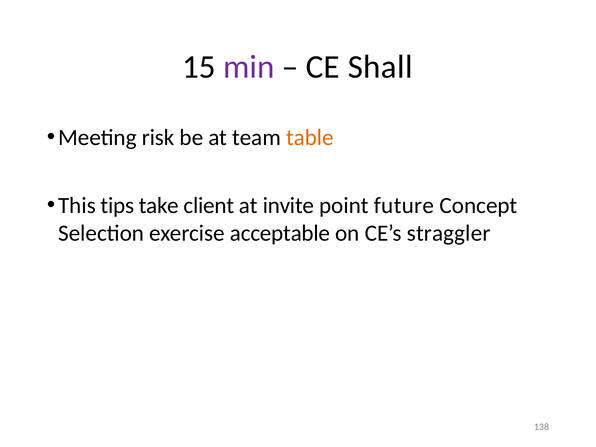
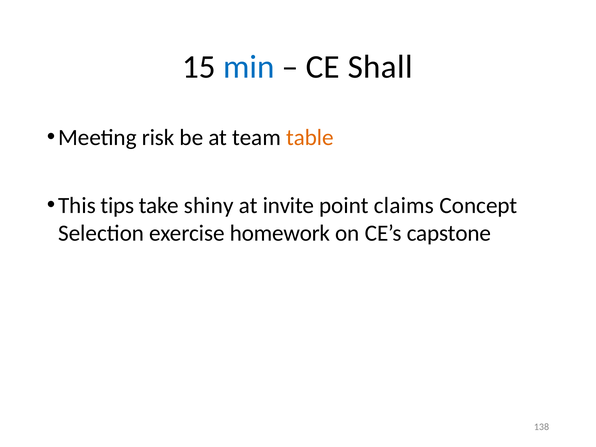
min colour: purple -> blue (249, 67)
client: client -> shiny (209, 205)
future: future -> claims (404, 205)
acceptable: acceptable -> homework (280, 233)
straggler: straggler -> capstone (449, 233)
